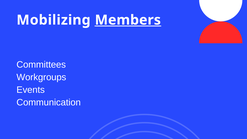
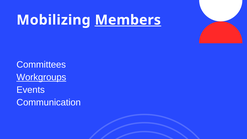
Workgroups underline: none -> present (41, 77)
